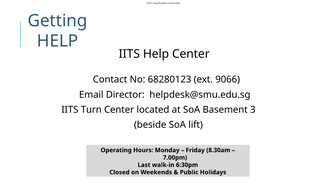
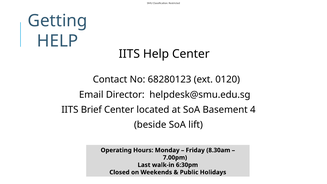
9066: 9066 -> 0120 (228, 80)
Turn: Turn -> Brief (91, 110)
3: 3 -> 4 (253, 110)
